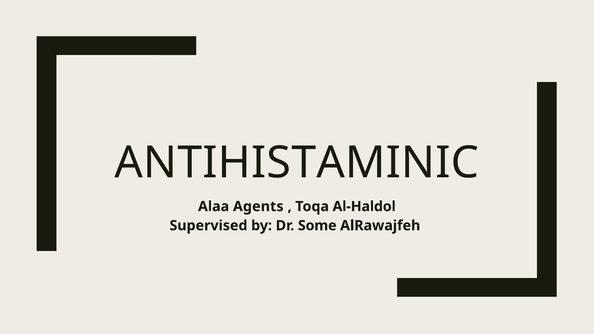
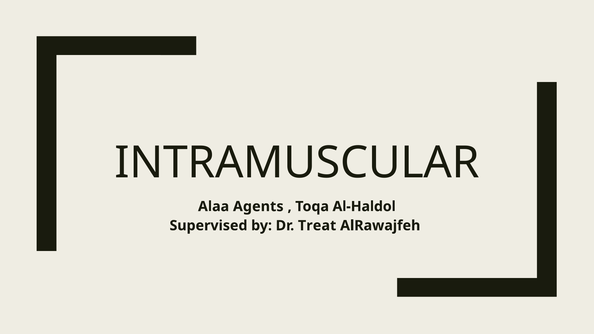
ANTIHISTAMINIC: ANTIHISTAMINIC -> INTRAMUSCULAR (297, 163)
Some: Some -> Treat (317, 226)
